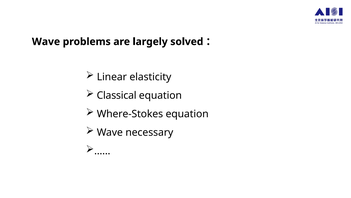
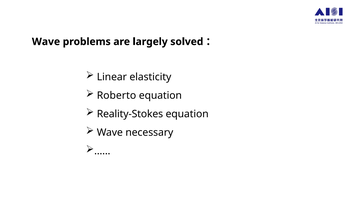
Classical: Classical -> Roberto (116, 95)
Where-Stokes: Where-Stokes -> Reality-Stokes (130, 114)
